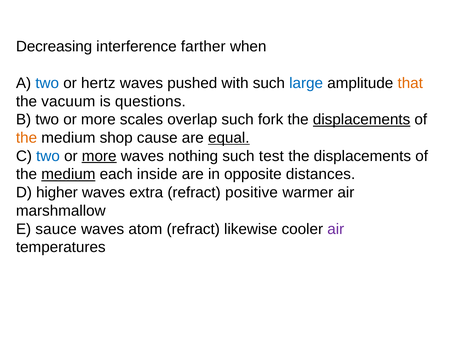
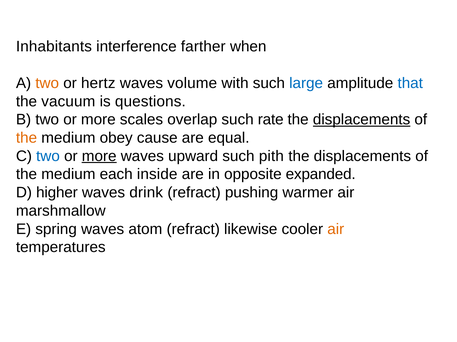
Decreasing: Decreasing -> Inhabitants (54, 47)
two colour: blue -> orange (47, 83)
pushed: pushed -> volume (192, 83)
that colour: orange -> blue (410, 83)
fork: fork -> rate (271, 120)
shop: shop -> obey (116, 138)
equal underline: present -> none (229, 138)
nothing: nothing -> upward (193, 156)
test: test -> pith (271, 156)
medium underline: present -> none (68, 175)
distances: distances -> expanded (321, 175)
extra: extra -> drink (146, 193)
positive: positive -> pushing (252, 193)
sauce: sauce -> spring (56, 230)
air colour: purple -> orange (336, 230)
